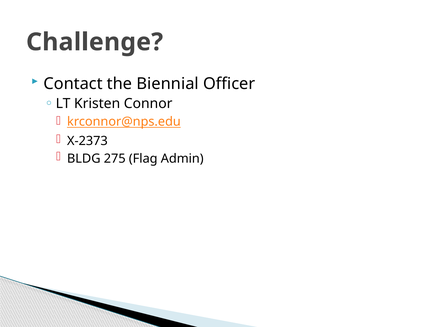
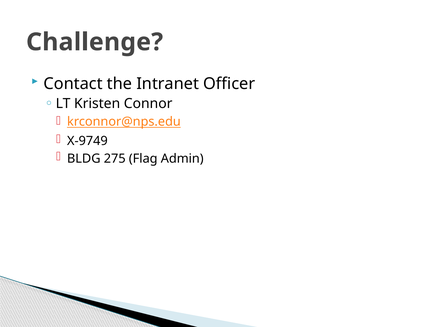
Biennial: Biennial -> Intranet (168, 84)
X-2373: X-2373 -> X-9749 (87, 141)
